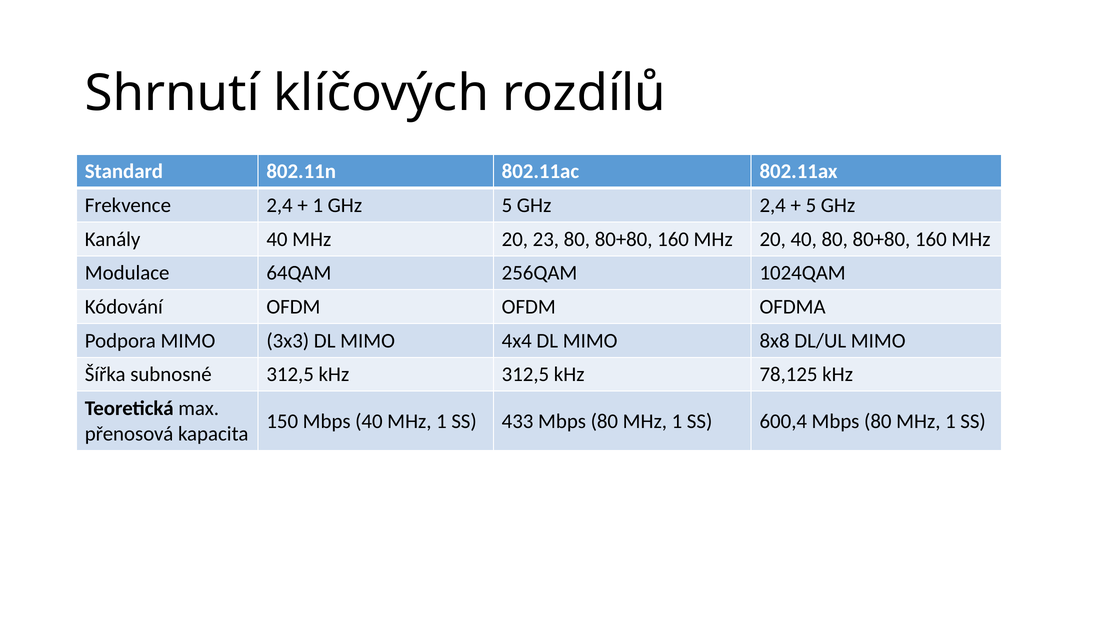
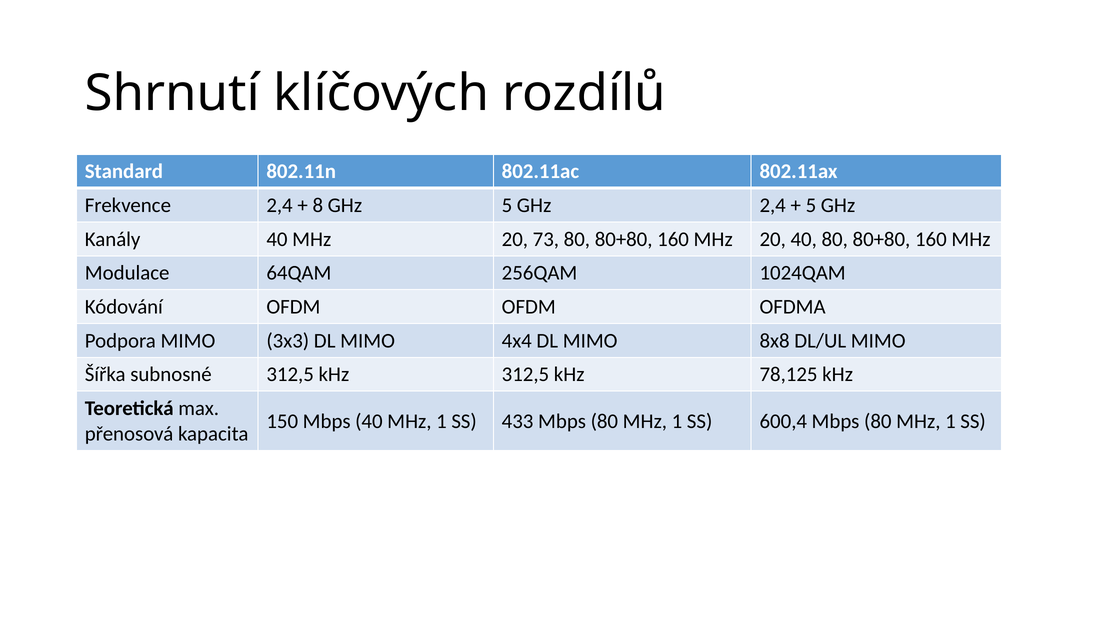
1: 1 -> 8 (318, 205)
23: 23 -> 73 (546, 239)
